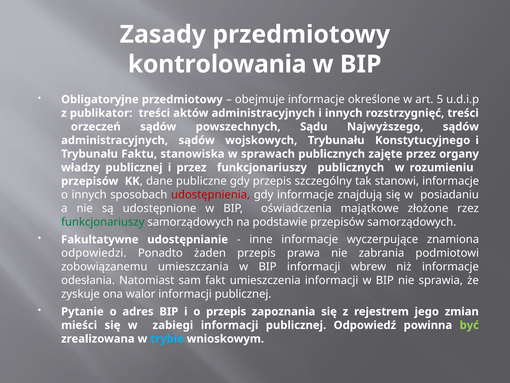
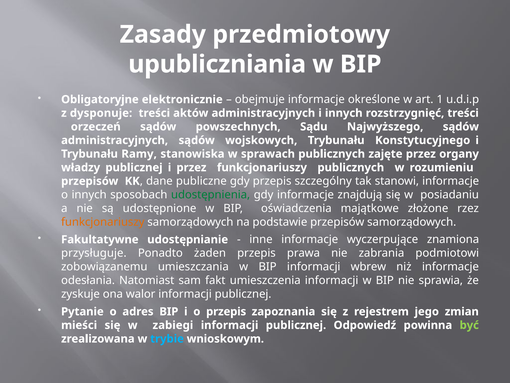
kontrolowania: kontrolowania -> upubliczniania (217, 64)
Obligatoryjne przedmiotowy: przedmiotowy -> elektronicznie (182, 99)
5: 5 -> 1 (440, 99)
publikator: publikator -> dysponuje (101, 113)
Faktu: Faktu -> Ramy (139, 154)
udostępnienia colour: red -> green (211, 195)
funkcjonariuszy colour: green -> orange (103, 222)
odpowiedzi: odpowiedzi -> przysługuje (94, 253)
